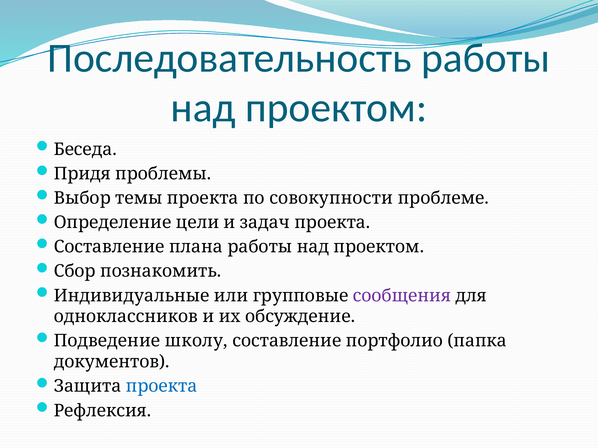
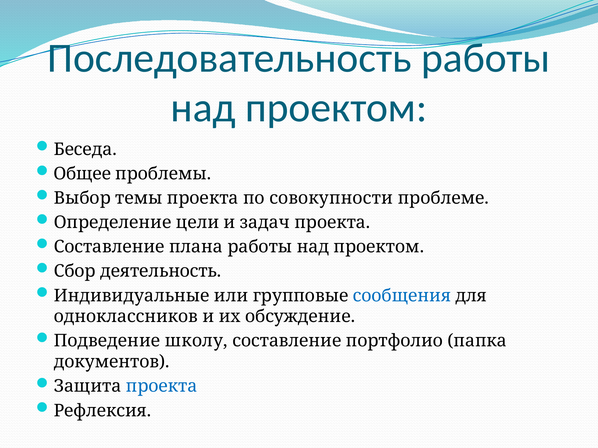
Придя: Придя -> Общее (82, 174)
познакомить: познакомить -> деятельность (161, 272)
сообщения colour: purple -> blue (402, 296)
